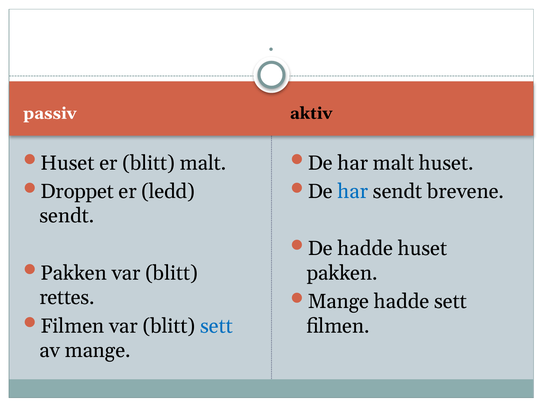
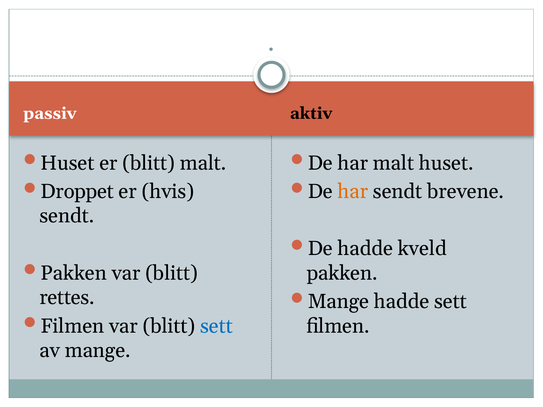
ledd: ledd -> hvis (168, 192)
har colour: blue -> orange (353, 192)
hadde huset: huset -> kveld (422, 249)
